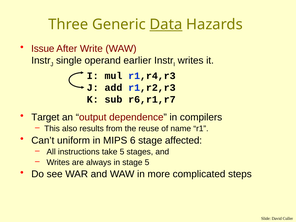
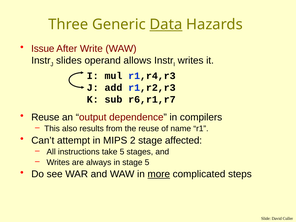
single: single -> slides (69, 60)
earlier: earlier -> allows (137, 60)
Target: Target -> Reuse (45, 117)
uniform: uniform -> attempt (74, 140)
6: 6 -> 2 (133, 140)
more underline: none -> present (159, 174)
